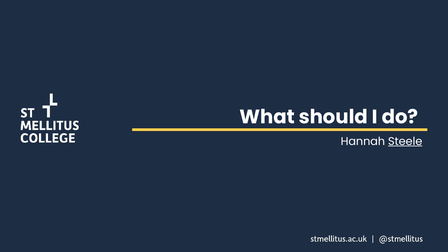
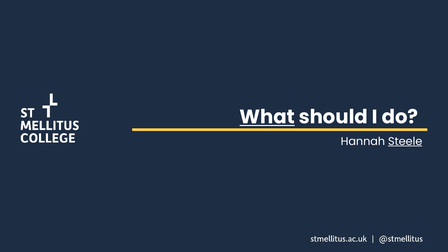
What underline: none -> present (267, 117)
